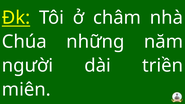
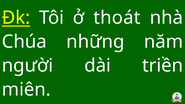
châm: châm -> thoát (117, 18)
